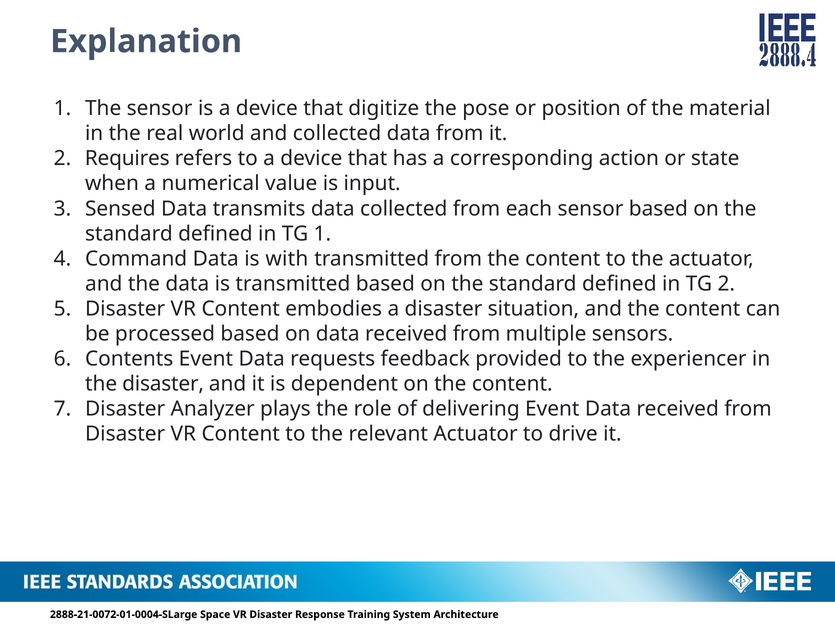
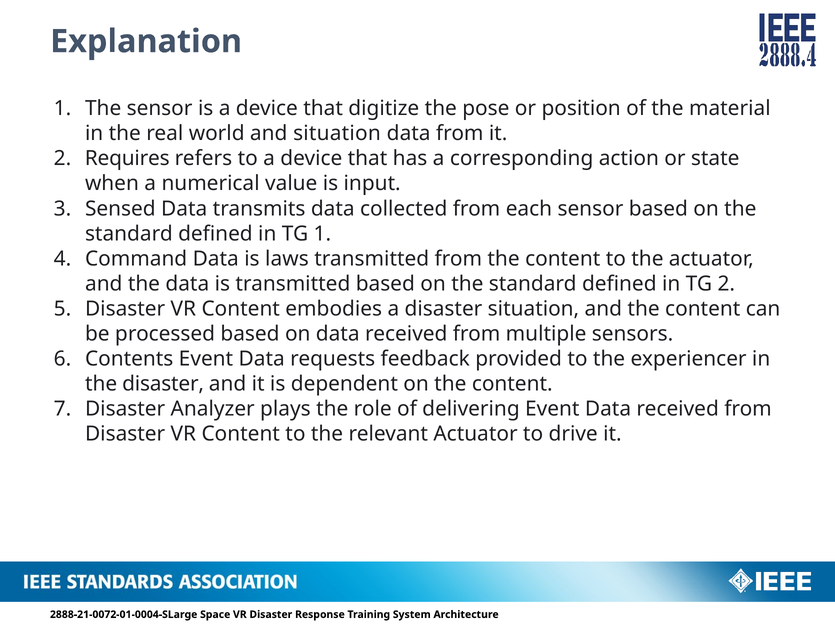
and collected: collected -> situation (337, 134)
with: with -> laws (287, 259)
